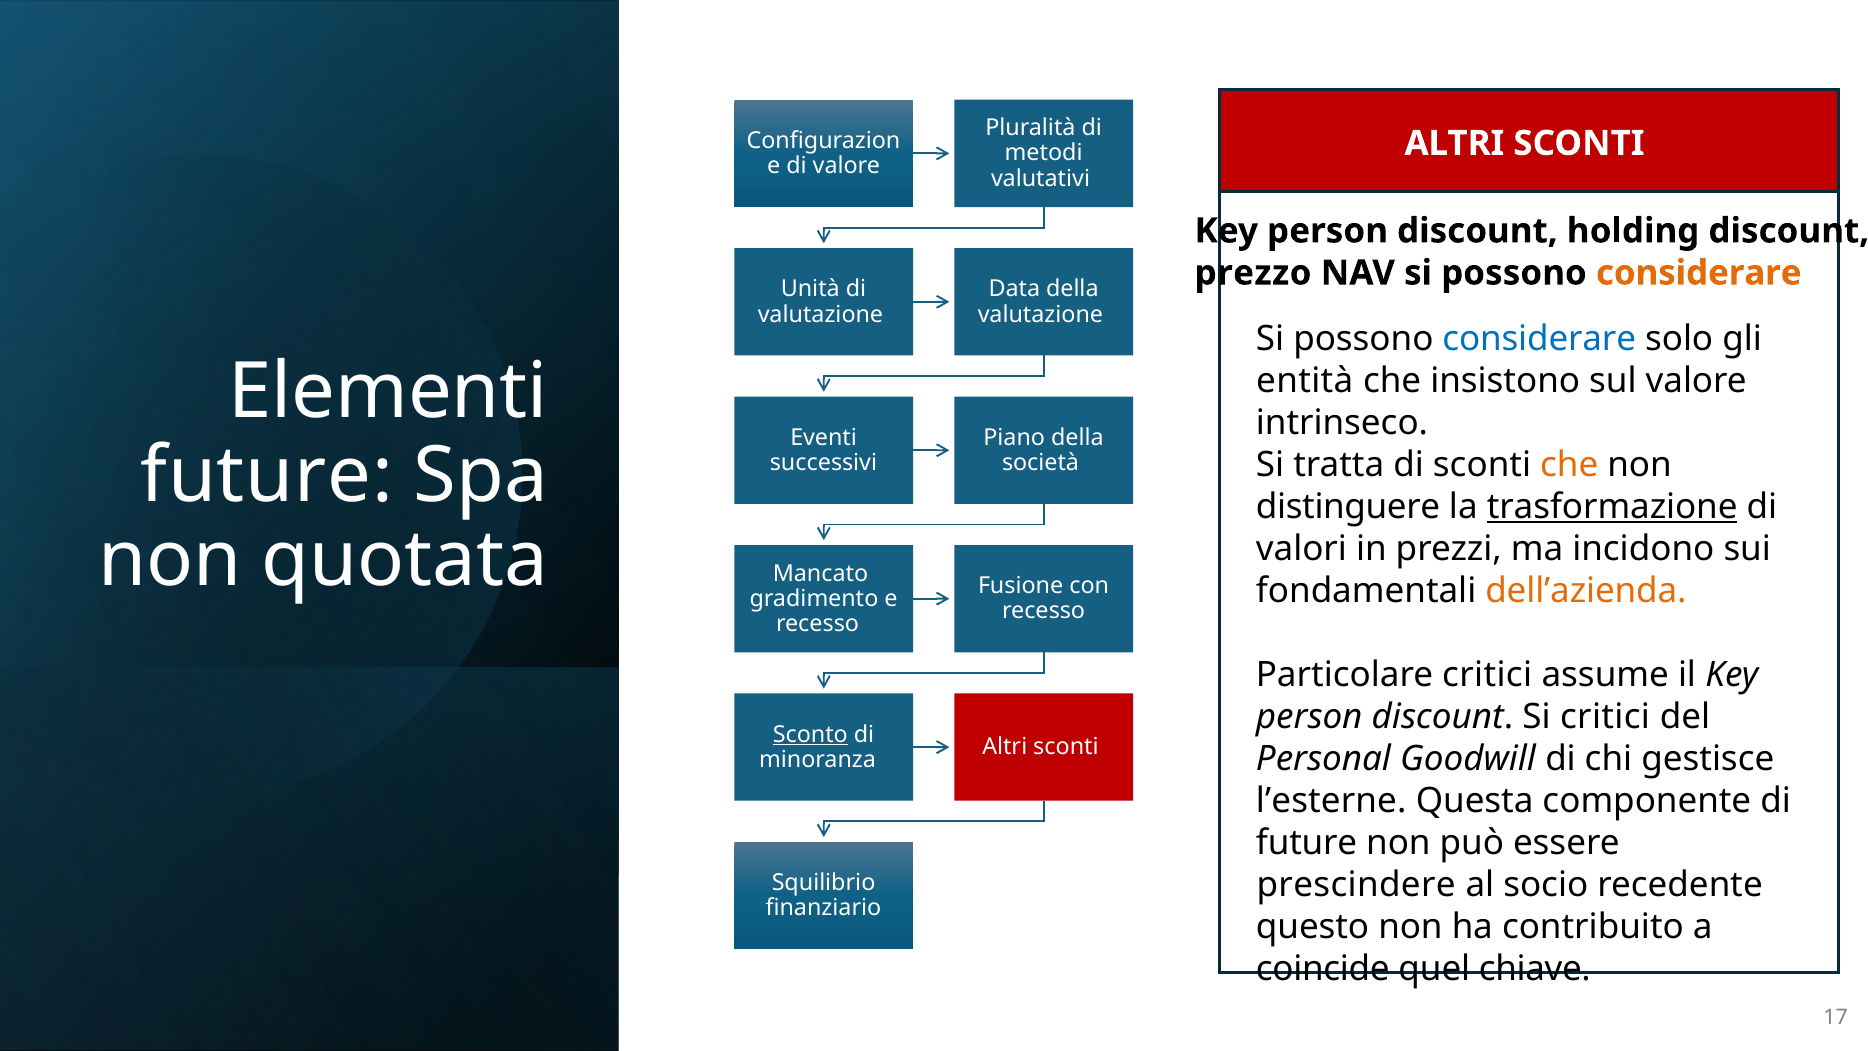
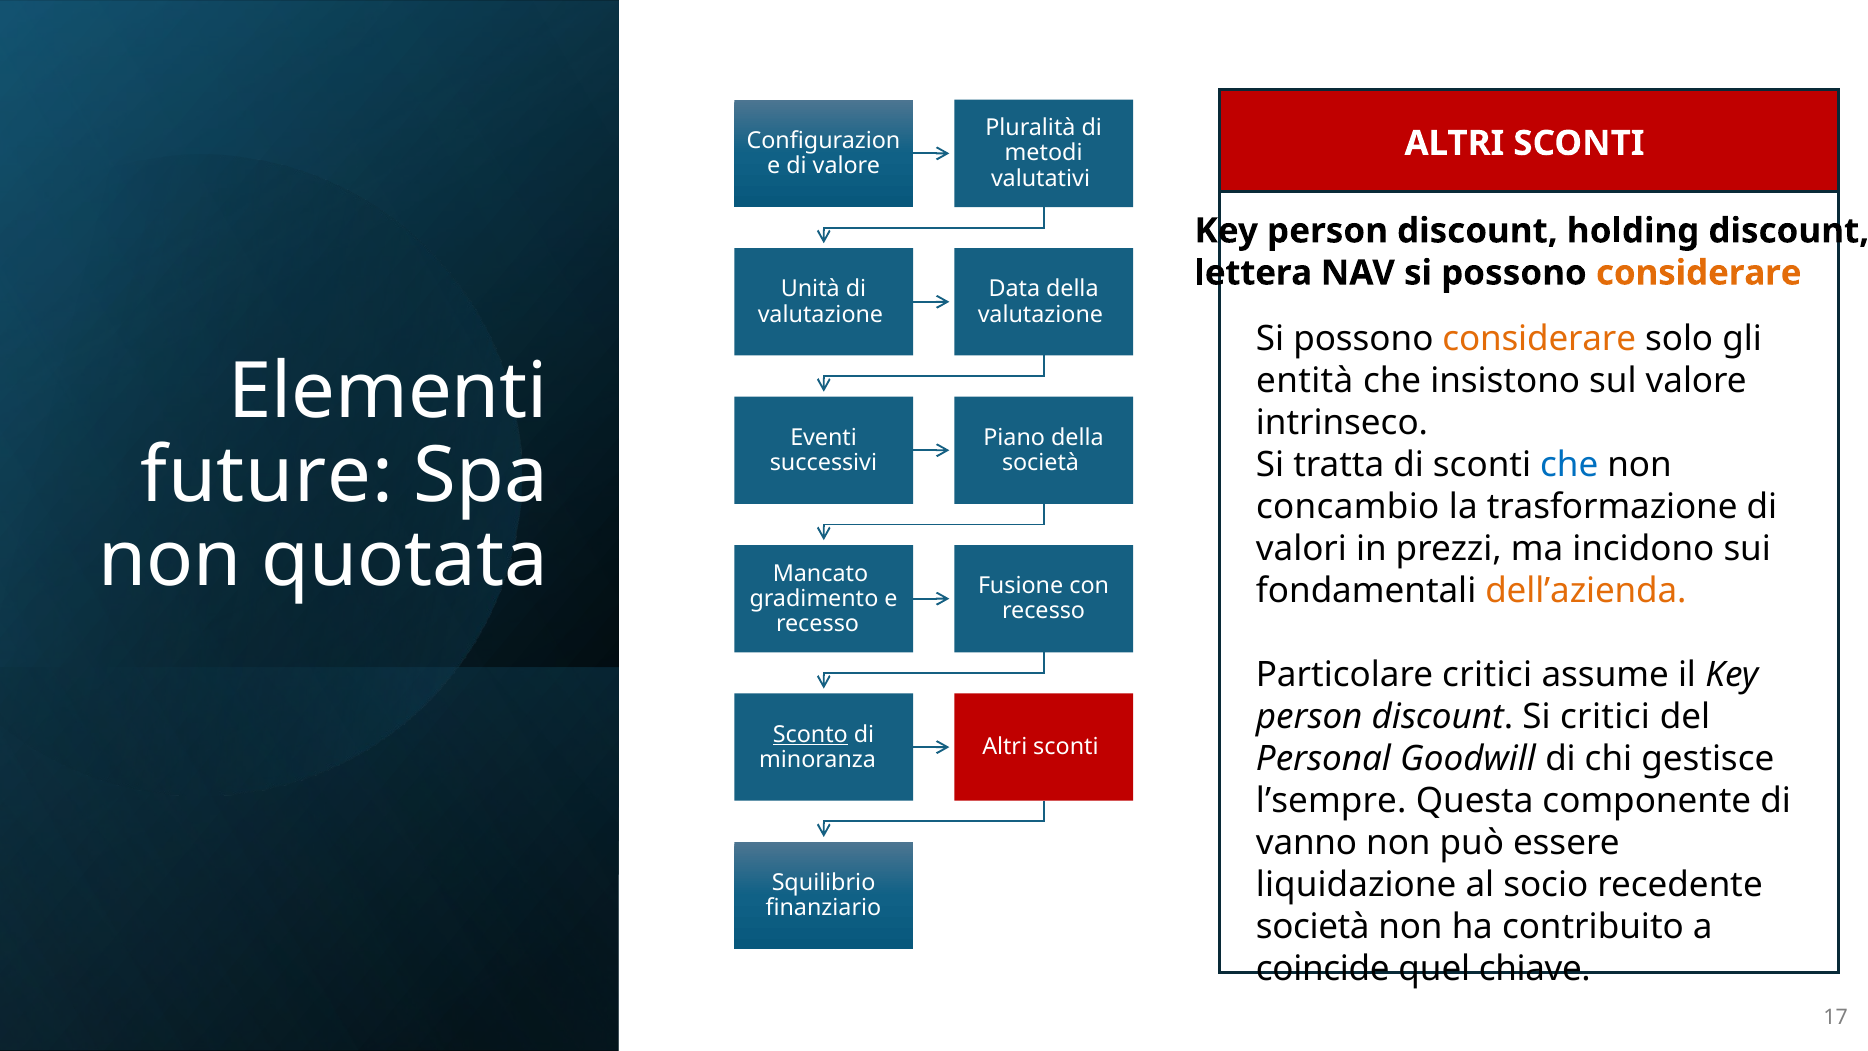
prezzo: prezzo -> lettera (1253, 273)
considerare colour: blue -> orange (1539, 339)
che colour: orange -> blue (1569, 465)
distinguere: distinguere -> concambio (1348, 507)
trasformazione underline: present -> none (1612, 507)
l’esterne: l’esterne -> l’sempre (1331, 801)
future: future -> vanno (1307, 843)
prescindere: prescindere -> liquidazione (1356, 885)
questo: questo -> società (1313, 927)
